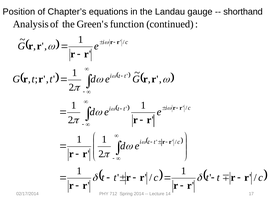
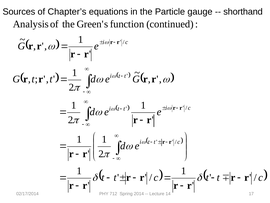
Position: Position -> Sources (19, 12)
Landau: Landau -> Particle (170, 12)
